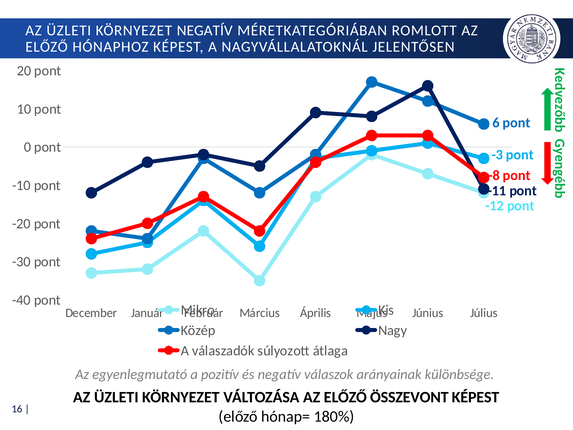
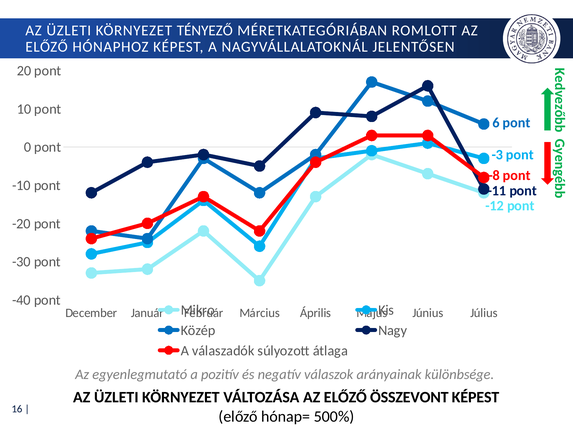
KÖRNYEZET NEGATÍV: NEGATÍV -> TÉNYEZŐ (205, 30)
180%: 180% -> 500% (334, 416)
